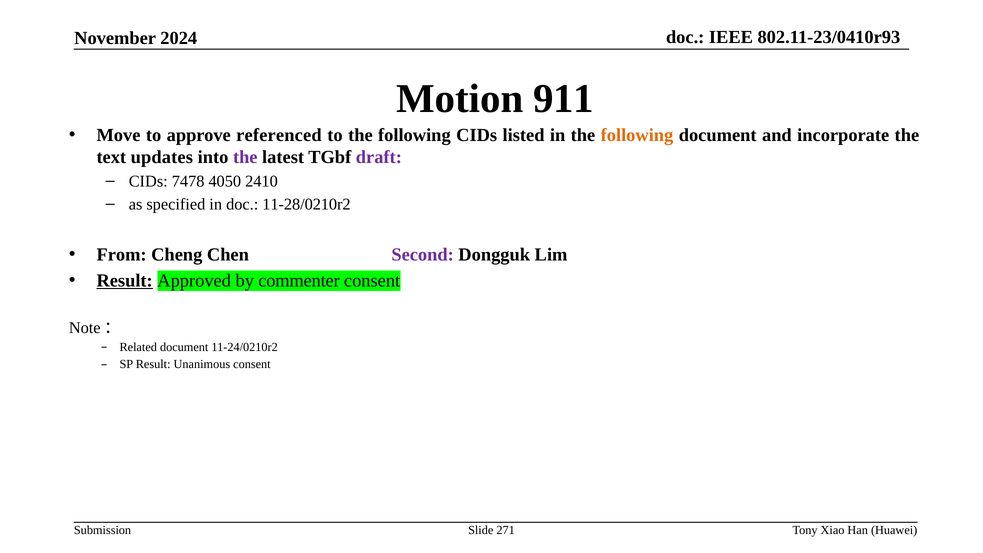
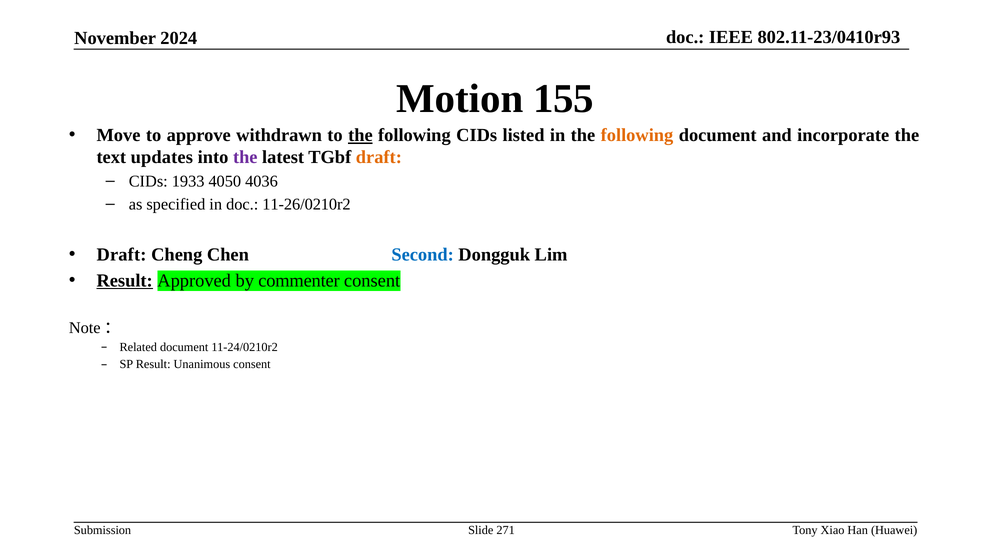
911: 911 -> 155 (563, 99)
referenced: referenced -> withdrawn (279, 135)
the underline: none -> present (360, 135)
draft colour: purple -> orange (379, 157)
7478: 7478 -> 1933 (188, 181)
2410: 2410 -> 4036 (261, 181)
11-28/0210r2: 11-28/0210r2 -> 11-26/0210r2 (307, 204)
From: From -> Draft (122, 255)
Second colour: purple -> blue (423, 255)
